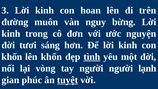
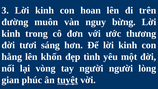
nguyện: nguyện -> thương (141, 34)
khốn: khốn -> hằng (12, 57)
tình underline: present -> none (92, 57)
lạnh: lạnh -> lòng (147, 68)
